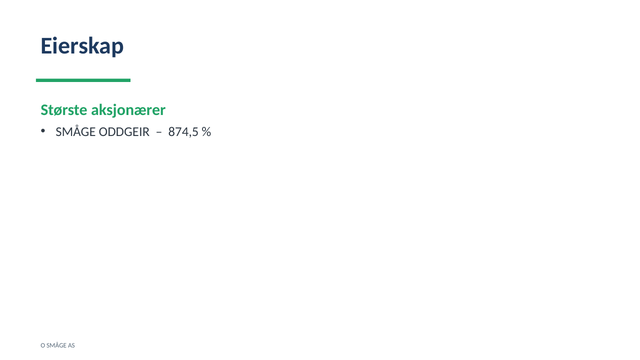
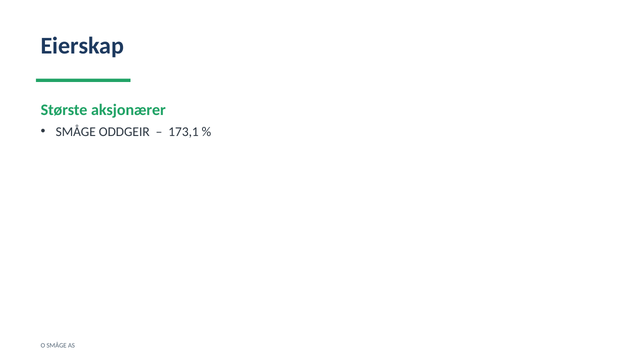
874,5: 874,5 -> 173,1 (184, 132)
